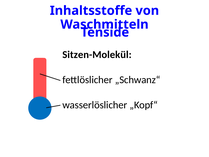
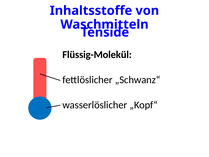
Sitzen-Molekül: Sitzen-Molekül -> Flüssig-Molekül (97, 55)
